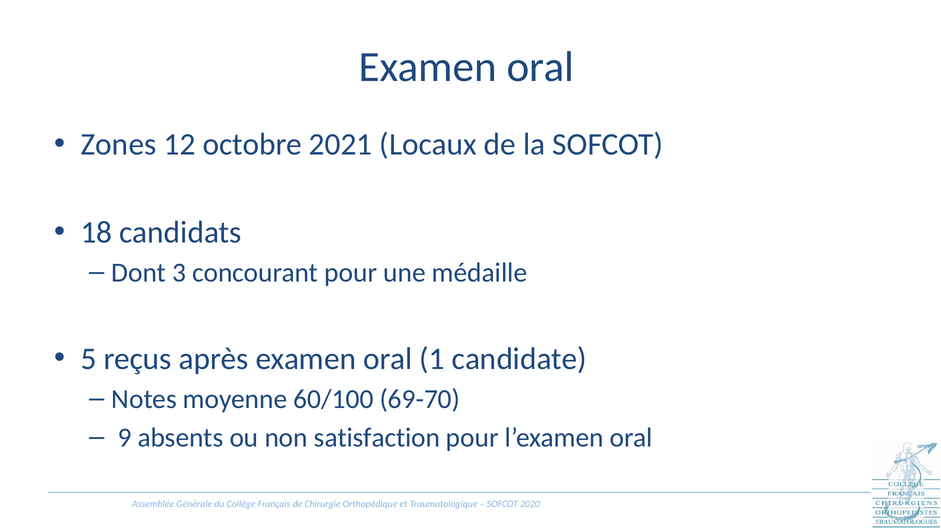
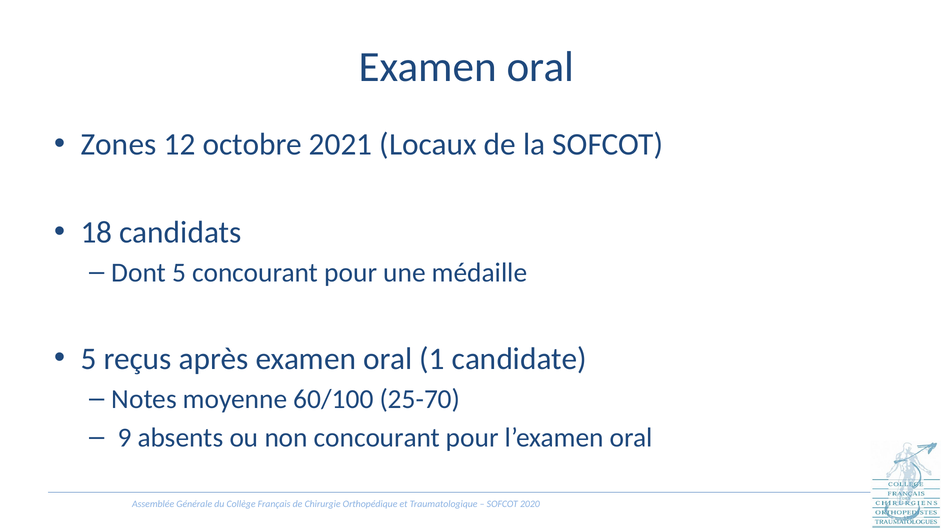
Dont 3: 3 -> 5 (179, 273)
69-70: 69-70 -> 25-70 (420, 399)
non satisfaction: satisfaction -> concourant (377, 438)
